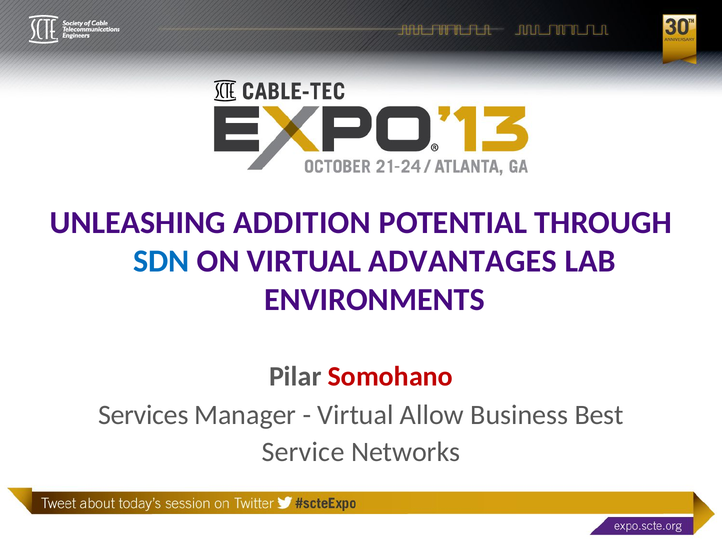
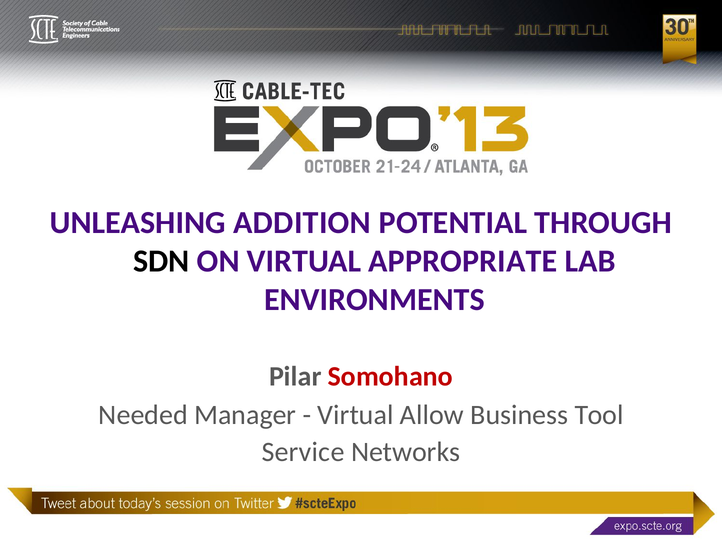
SDN colour: blue -> black (161, 261)
ADVANTAGES: ADVANTAGES -> APPROPRIATE (463, 261)
Services: Services -> Needed (143, 415)
Best: Best -> Tool (599, 415)
